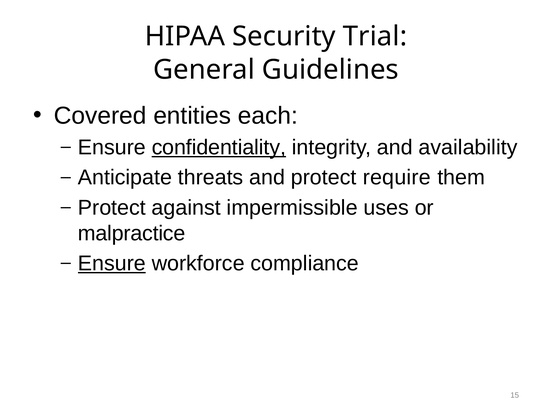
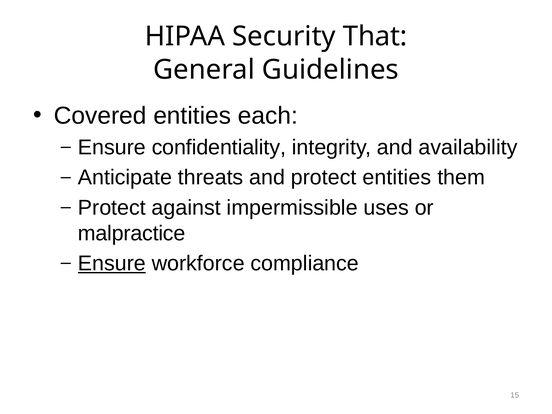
Trial: Trial -> That (375, 36)
confidentiality underline: present -> none (219, 147)
protect require: require -> entities (397, 178)
